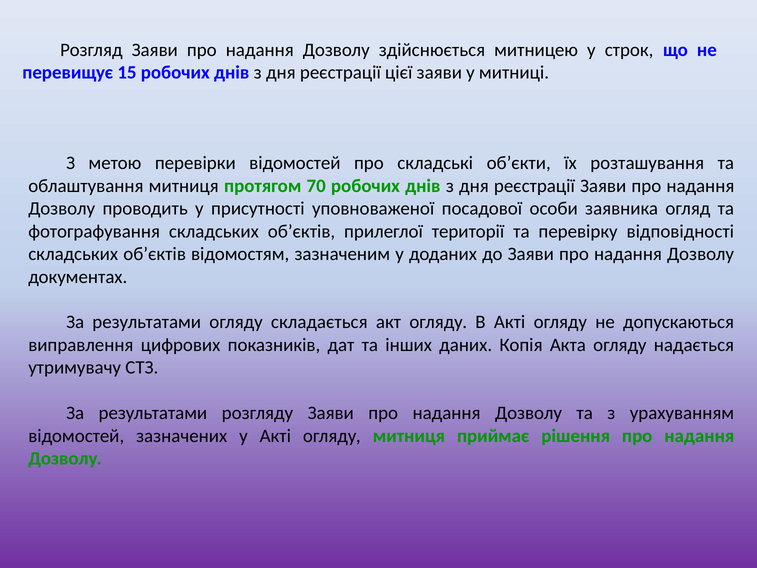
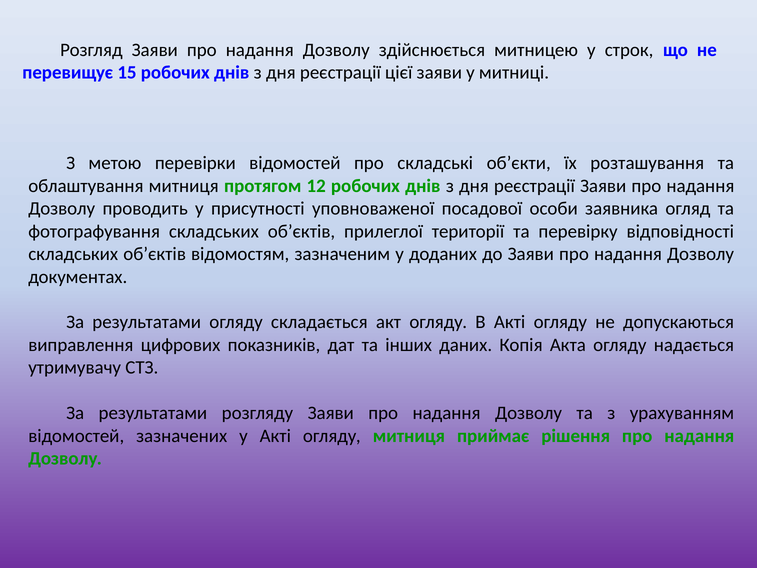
70: 70 -> 12 (316, 186)
